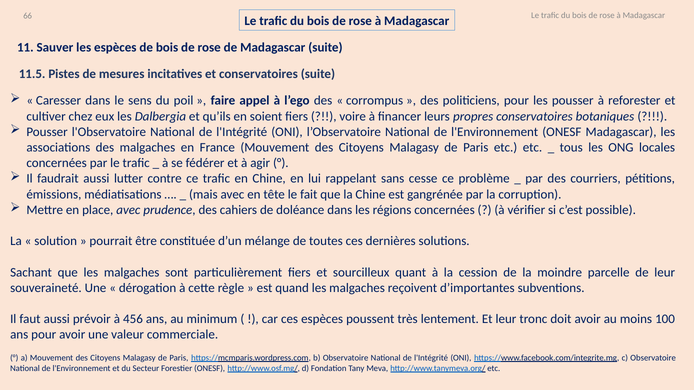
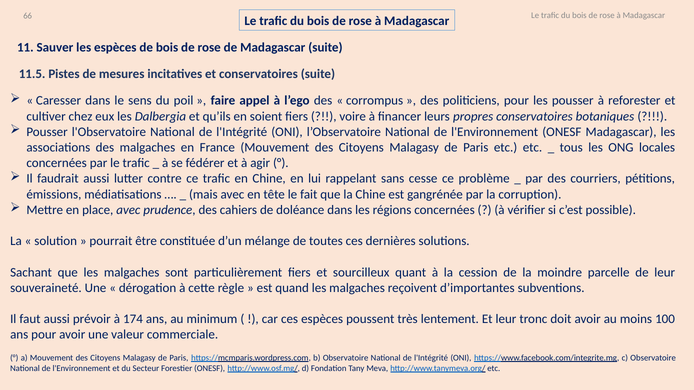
456: 456 -> 174 (133, 319)
